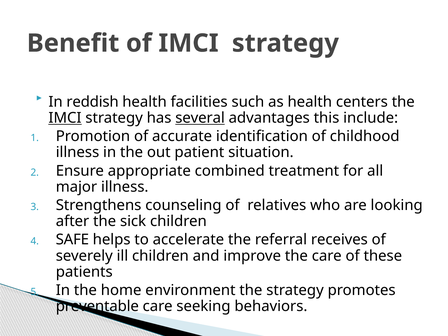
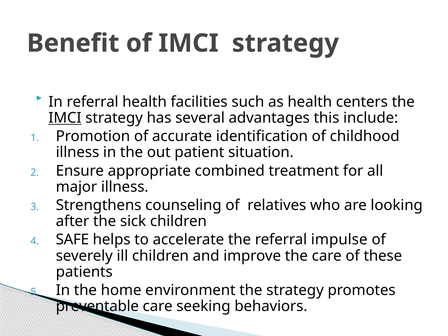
In reddish: reddish -> referral (93, 102)
several underline: present -> none (200, 118)
receives: receives -> impulse (339, 240)
